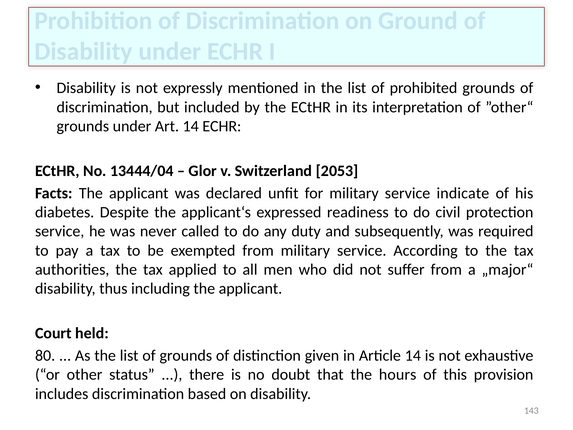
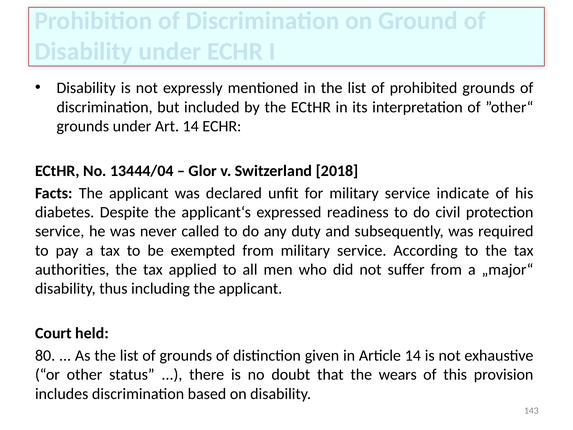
2053: 2053 -> 2018 (337, 171)
hours: hours -> wears (398, 375)
